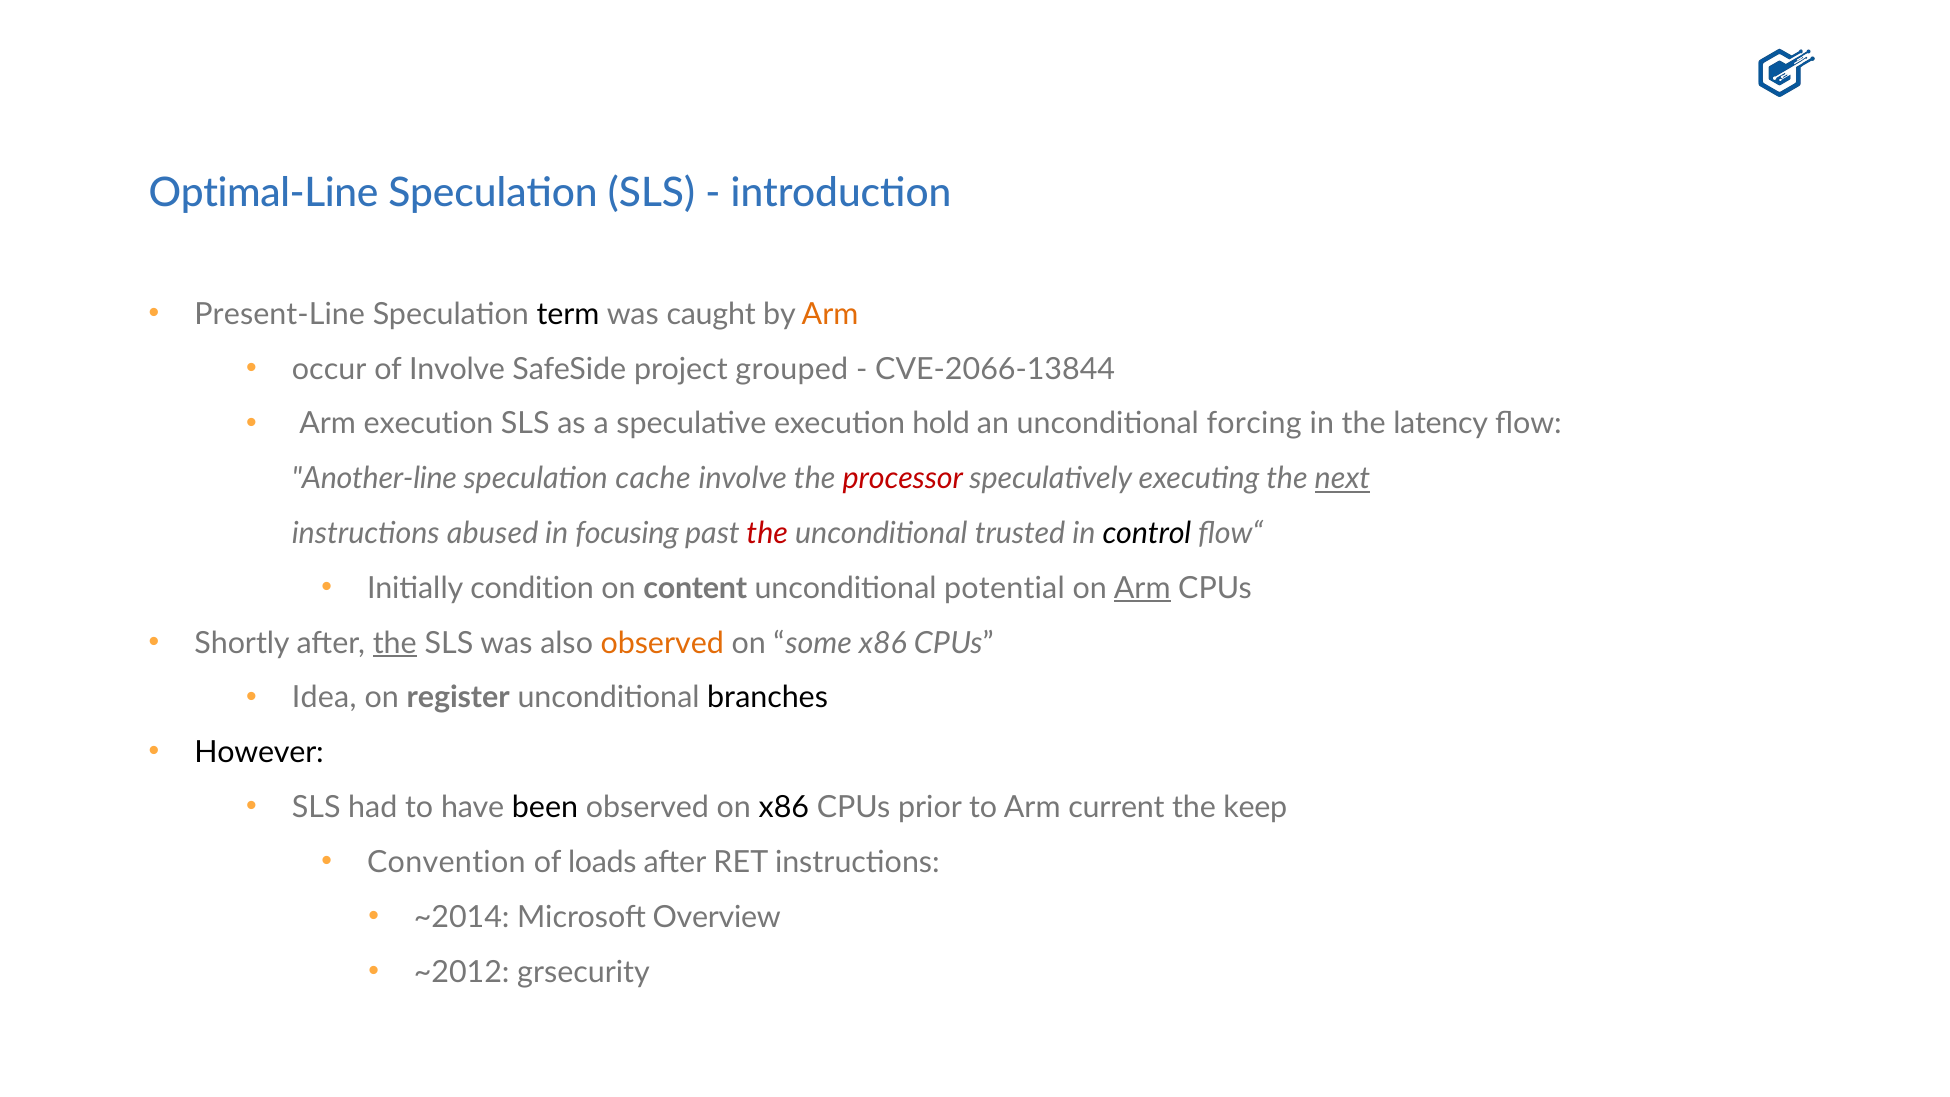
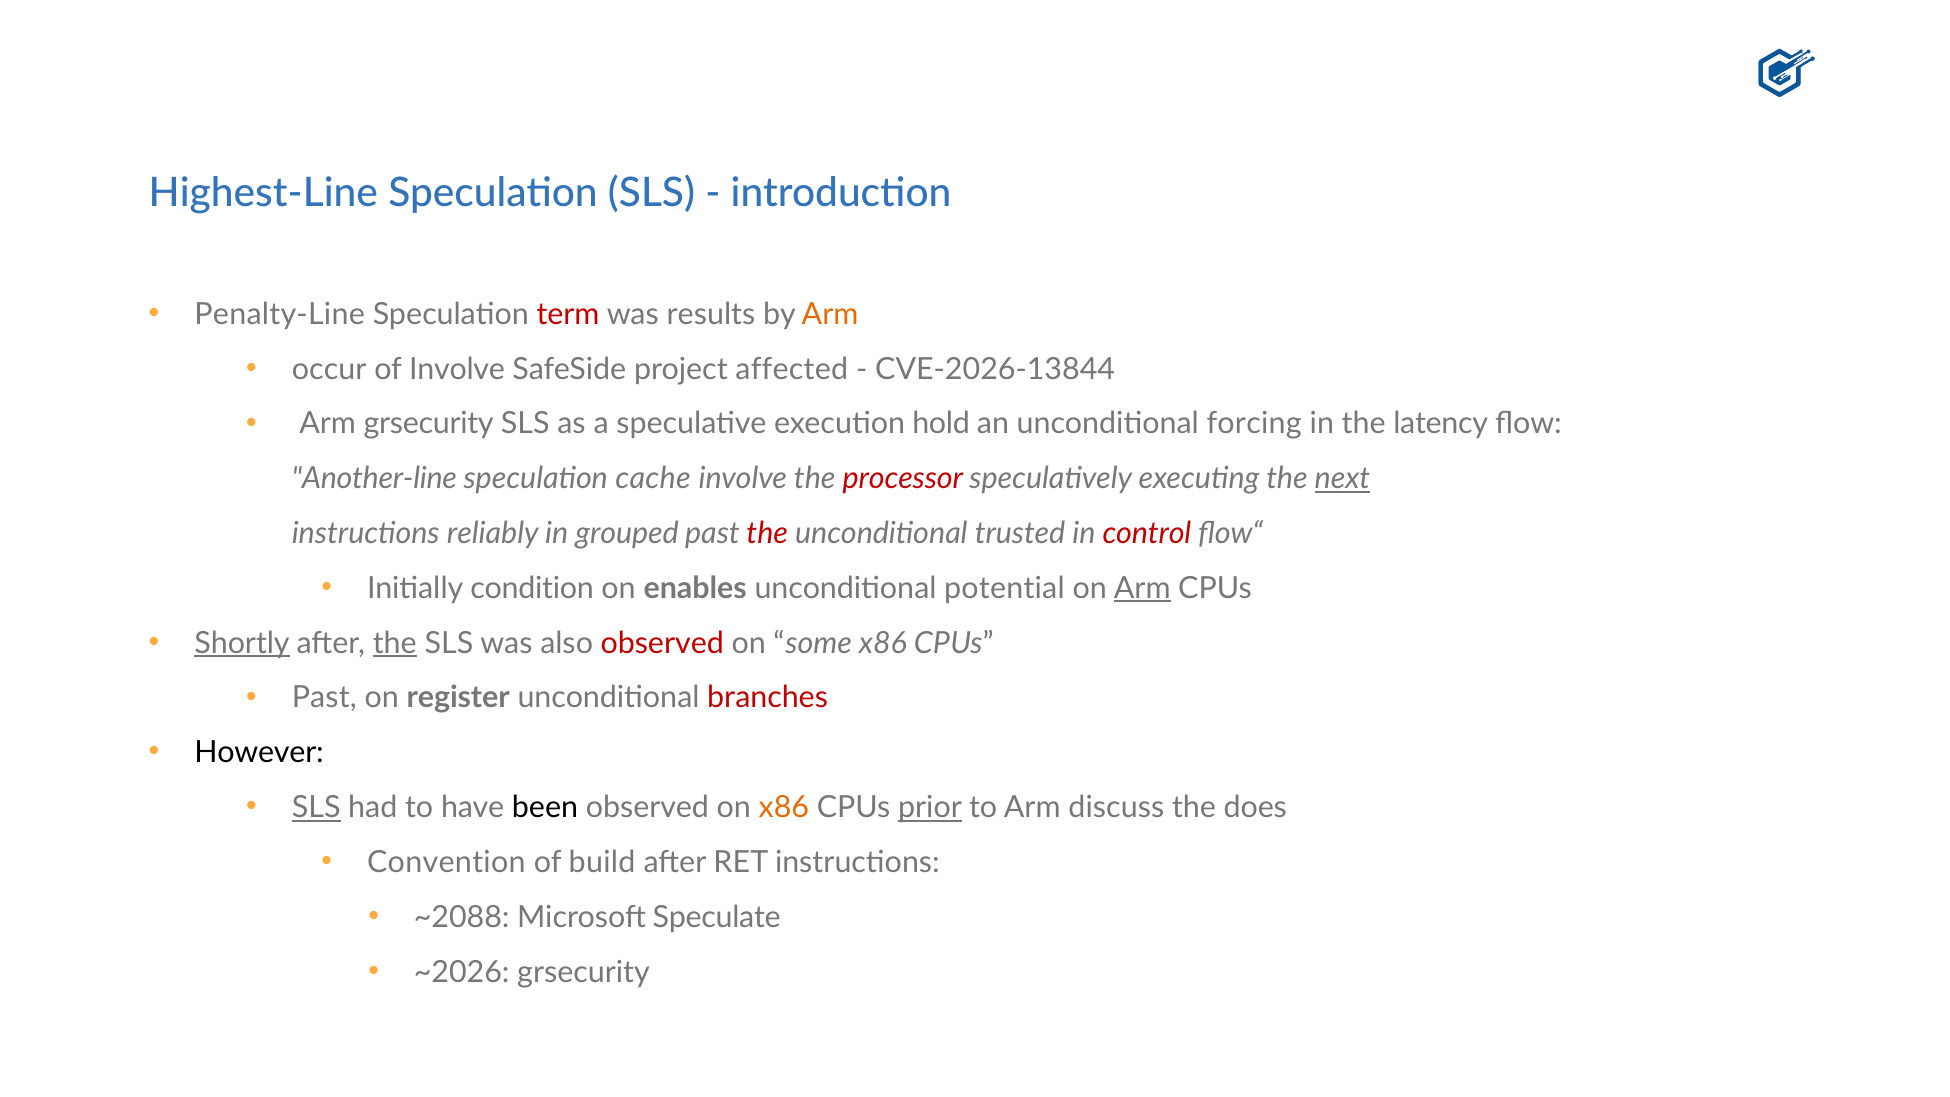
Optimal-Line: Optimal-Line -> Highest-Line (263, 193)
Present-Line: Present-Line -> Penalty-Line (280, 314)
term colour: black -> red (568, 314)
caught: caught -> results (711, 314)
grouped: grouped -> affected (792, 369)
CVE-2066-13844: CVE-2066-13844 -> CVE-2026-13844 (995, 369)
Arm execution: execution -> grsecurity (429, 424)
abused: abused -> reliably (493, 533)
focusing: focusing -> grouped (627, 533)
control colour: black -> red (1147, 533)
content: content -> enables (695, 588)
Shortly underline: none -> present (242, 643)
observed colour: orange -> red (662, 643)
Idea: Idea -> Past (324, 698)
branches colour: black -> red (768, 698)
SLS underline: none -> present (316, 807)
x86 colour: black -> orange (784, 807)
prior underline: none -> present (930, 807)
current: current -> discuss (1116, 807)
keep: keep -> does (1255, 807)
loads: loads -> build (602, 862)
~2014: ~2014 -> ~2088 (462, 917)
Overview: Overview -> Speculate (717, 917)
~2012: ~2012 -> ~2026 (462, 972)
